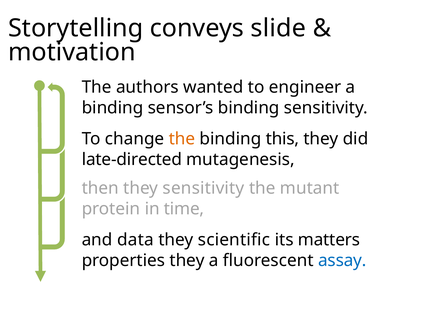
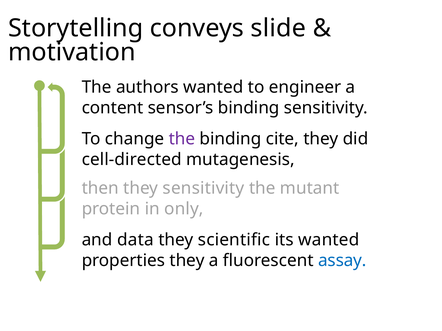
binding: binding -> content (113, 108)
the colour: orange -> purple (182, 139)
this: this -> cite (282, 139)
late-directed: late-directed -> cell-directed (132, 160)
time: time -> only (184, 209)
its matters: matters -> wanted (329, 240)
